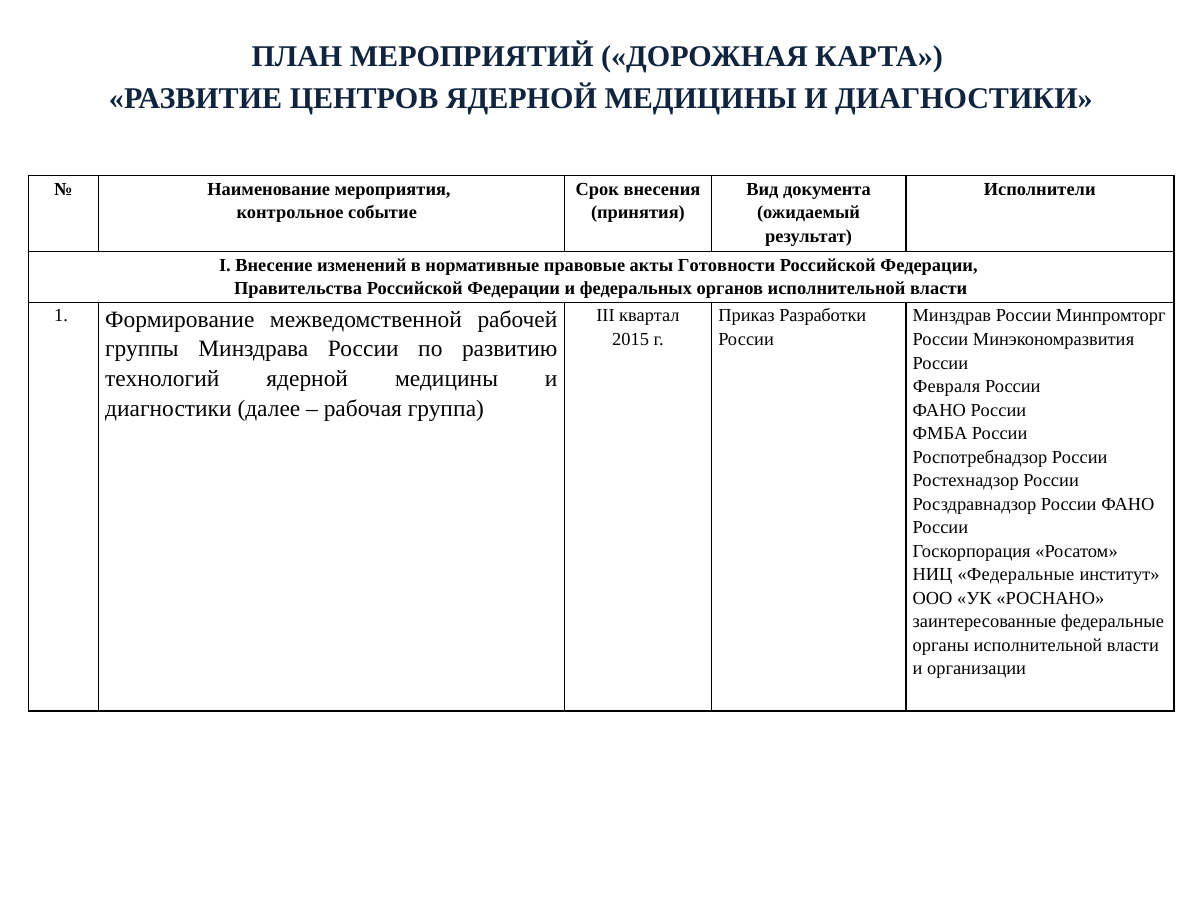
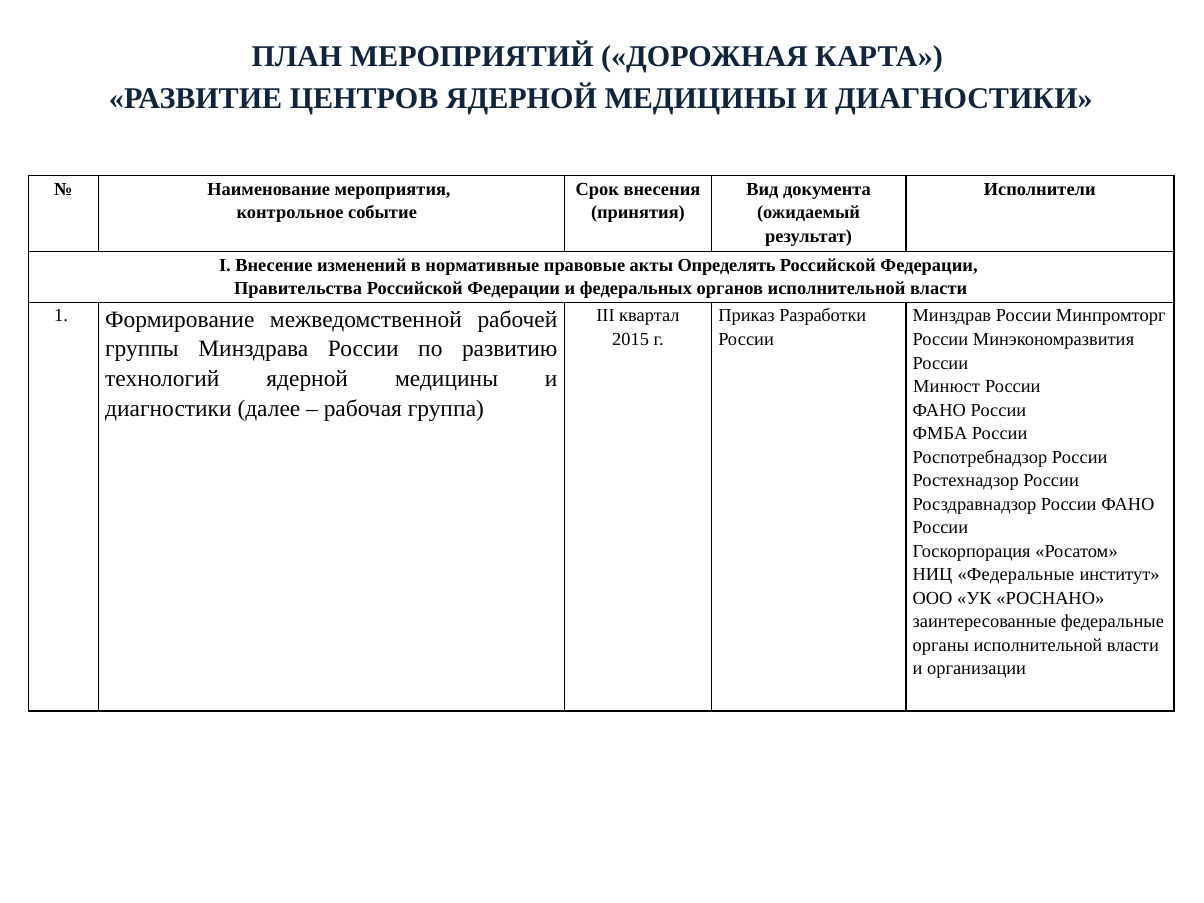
Готовности: Готовности -> Определять (727, 265)
Февраля: Февраля -> Минюст (947, 386)
